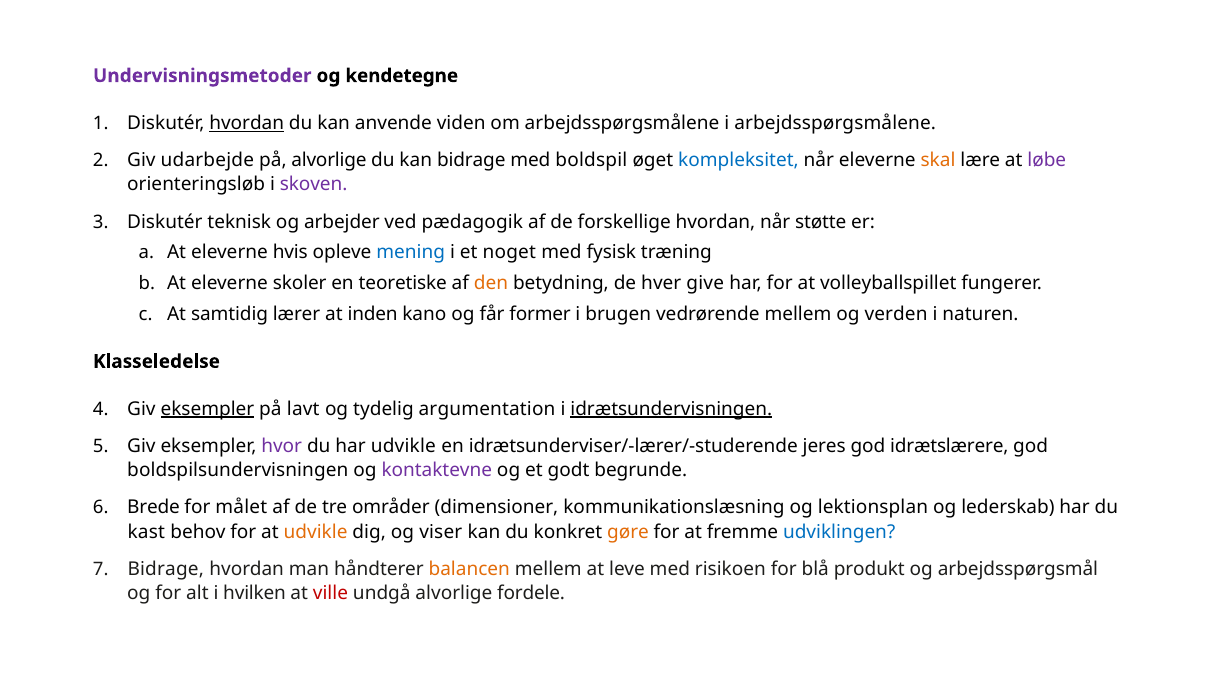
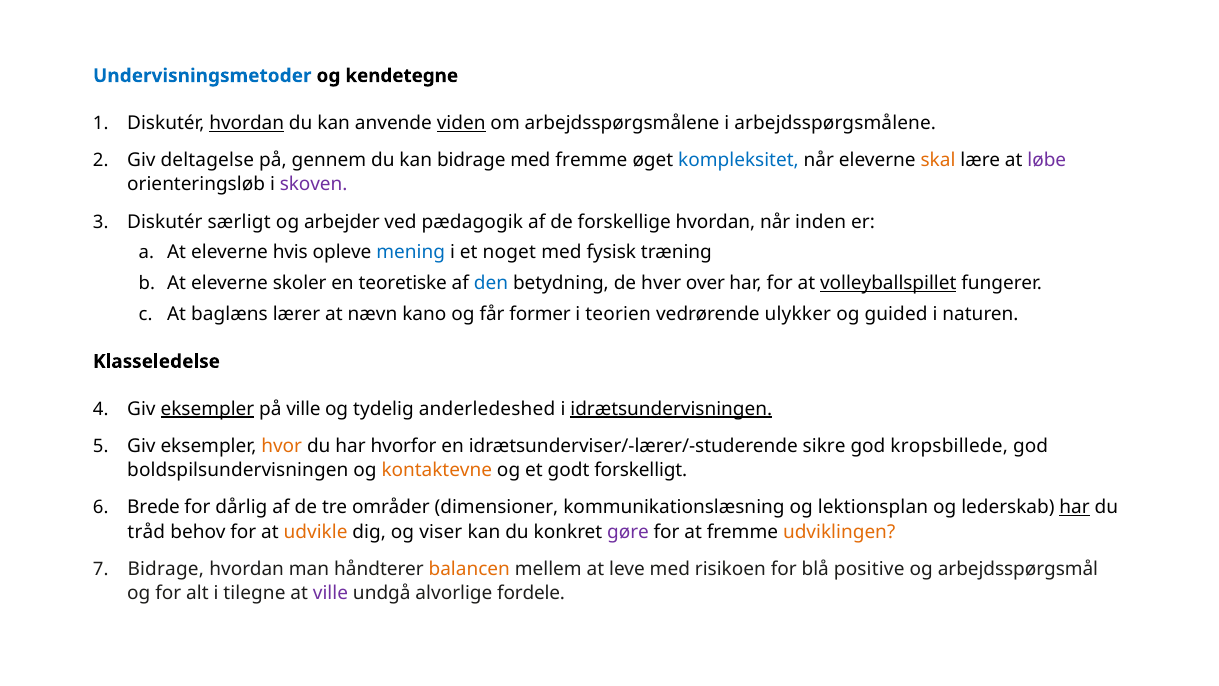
Undervisningsmetoder colour: purple -> blue (202, 76)
viden underline: none -> present (461, 123)
udarbejde: udarbejde -> deltagelse (207, 160)
på alvorlige: alvorlige -> gennem (329, 160)
med boldspil: boldspil -> fremme (591, 160)
teknisk: teknisk -> særligt (239, 222)
støtte: støtte -> inden (821, 222)
den colour: orange -> blue (491, 283)
give: give -> over (705, 283)
volleyballspillet underline: none -> present (888, 283)
samtidig: samtidig -> baglæns (230, 314)
inden: inden -> nævn (373, 314)
brugen: brugen -> teorien (618, 314)
vedrørende mellem: mellem -> ulykker (798, 314)
verden: verden -> guided (896, 314)
på lavt: lavt -> ville (303, 409)
argumentation: argumentation -> anderledeshed (487, 409)
hvor colour: purple -> orange (282, 446)
har udvikle: udvikle -> hvorfor (404, 446)
jeres: jeres -> sikre (824, 446)
idrætslærere: idrætslærere -> kropsbillede (949, 446)
kontaktevne colour: purple -> orange (437, 470)
begrunde: begrunde -> forskelligt (641, 470)
målet: målet -> dårlig (241, 507)
har underline: none -> present (1075, 507)
kast: kast -> tråd (146, 532)
gøre colour: orange -> purple (628, 532)
udviklingen colour: blue -> orange (839, 532)
produkt: produkt -> positive (869, 569)
hvilken: hvilken -> tilegne (254, 593)
ville colour: red -> purple (330, 593)
